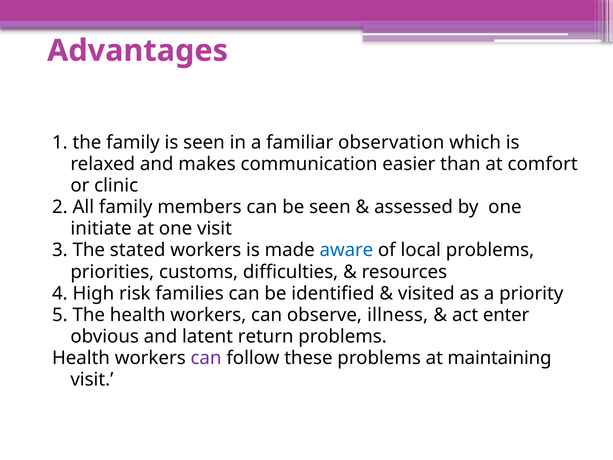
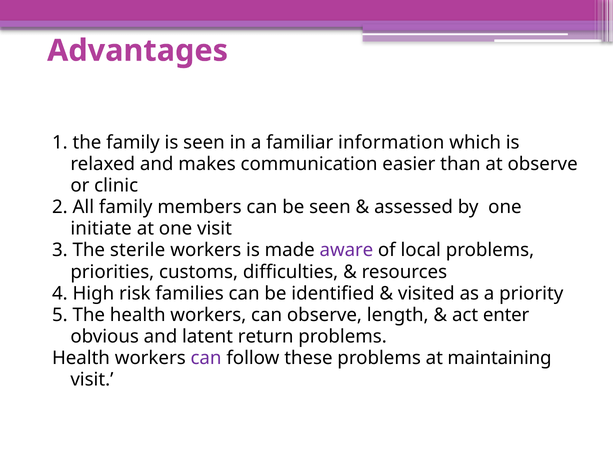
observation: observation -> information (391, 142)
at comfort: comfort -> observe (543, 164)
stated: stated -> sterile (138, 250)
aware colour: blue -> purple (346, 250)
illness: illness -> length (398, 315)
